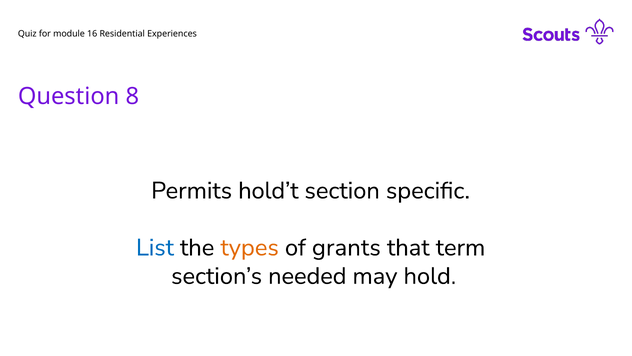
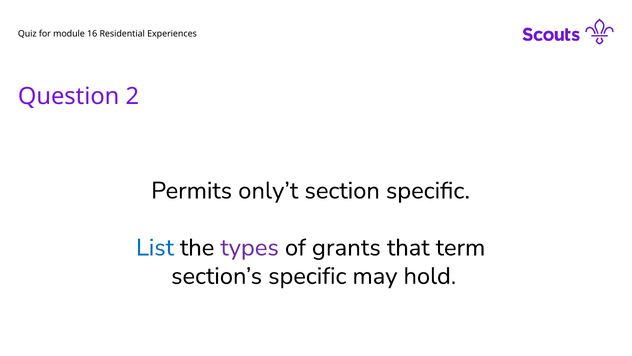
8: 8 -> 2 (132, 96)
hold’t: hold’t -> only’t (268, 190)
types colour: orange -> purple (250, 247)
section’s needed: needed -> specific (307, 276)
